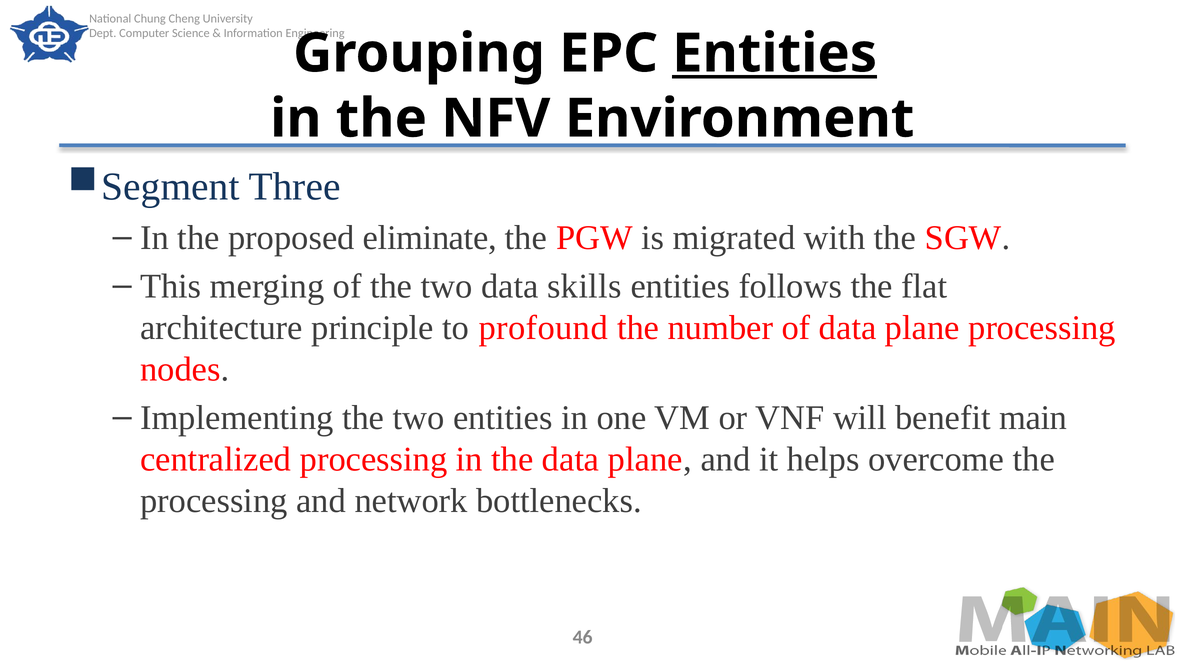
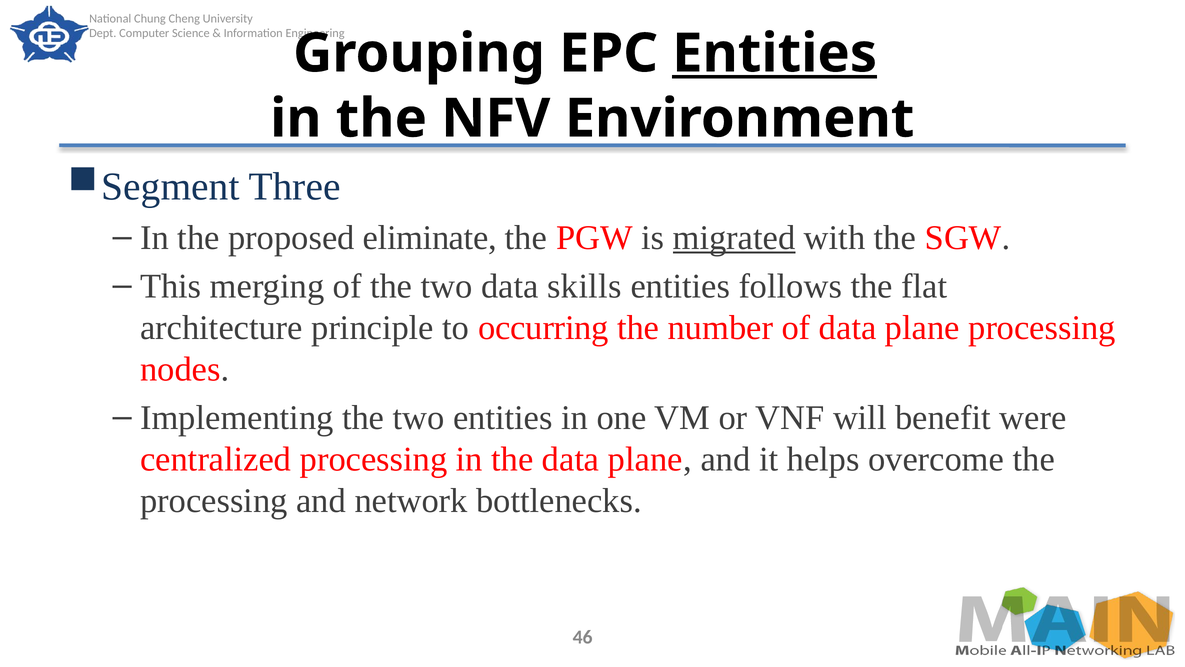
migrated underline: none -> present (734, 237)
profound: profound -> occurring (544, 327)
main: main -> were (1033, 417)
